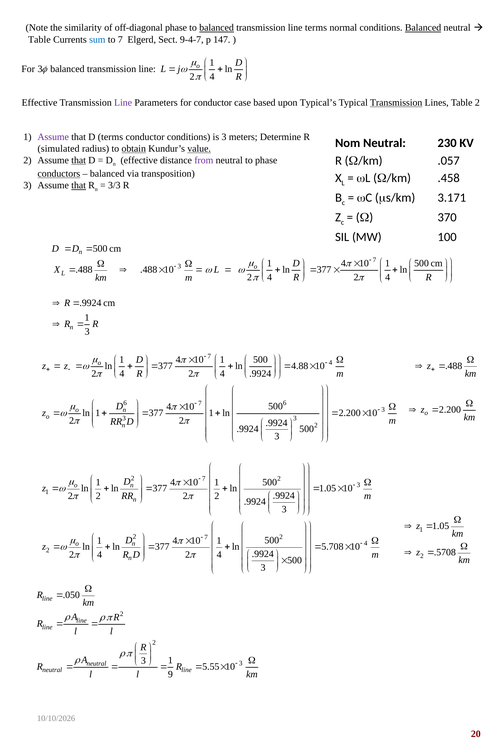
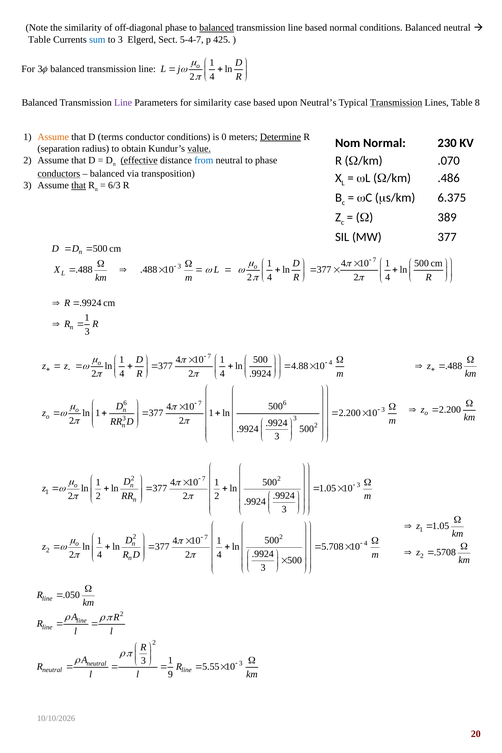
line terms: terms -> based (316, 28)
Balanced underline: present -> none (423, 28)
to 7: 7 -> 3 (120, 39)
9-4-7: 9-4-7 -> 5-4-7 (192, 39)
147: 147 -> 425 (222, 39)
Effective: Effective -> Balanced (40, 103)
for conductor: conductor -> similarity (213, 103)
Typical’s: Typical’s -> Neutral’s (318, 103)
Table 2: 2 -> 8 (477, 103)
Assume colour: purple -> orange (53, 137)
is 3: 3 -> 0 (224, 137)
Determine underline: none -> present (281, 137)
Nom Neutral: Neutral -> Normal (384, 143)
simulated: simulated -> separation (59, 149)
obtain underline: present -> none (134, 149)
.057: .057 -> .070 (449, 161)
that underline: present -> none (79, 160)
effective underline: none -> present (139, 160)
from colour: purple -> blue (204, 160)
.458: .458 -> .486 (449, 178)
3/3: 3/3 -> 6/3 (114, 185)
3.171: 3.171 -> 6.375 (452, 198)
370: 370 -> 389 (447, 217)
MW 100: 100 -> 377 (447, 237)
